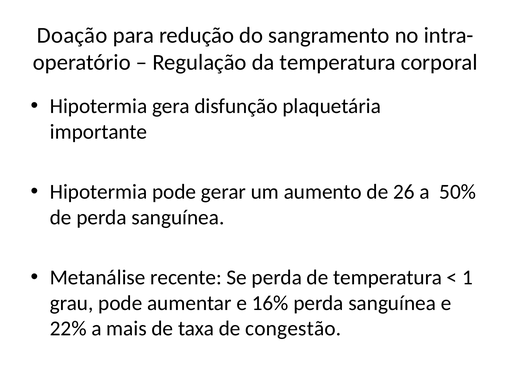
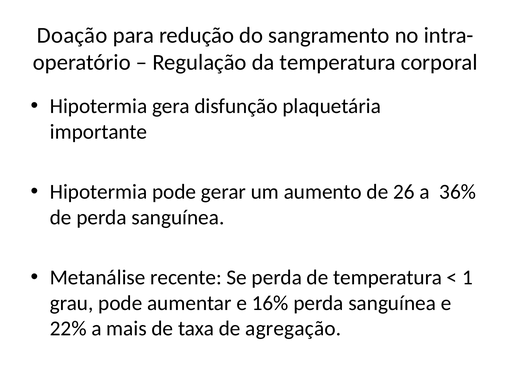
50%: 50% -> 36% (458, 192)
congestão: congestão -> agregação (293, 329)
